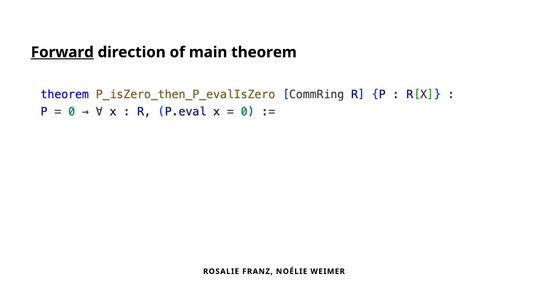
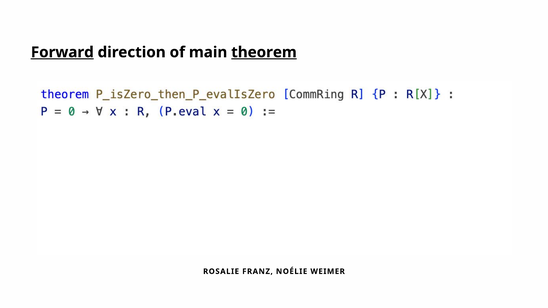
theorem underline: none -> present (264, 52)
